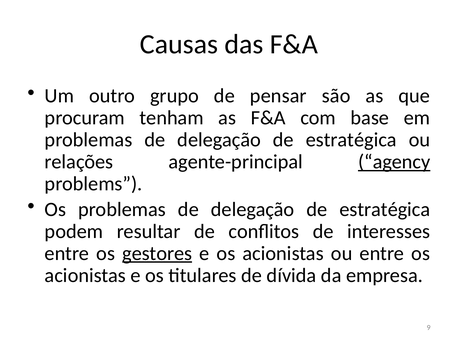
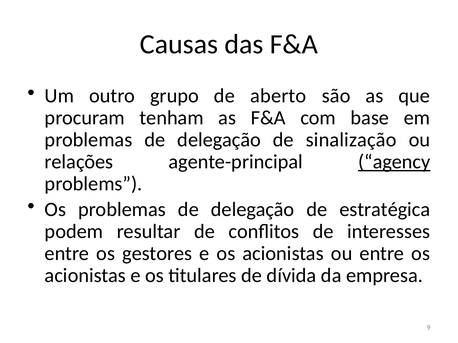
pensar: pensar -> aberto (278, 96)
estratégica: estratégica -> sinalização (351, 140)
gestores underline: present -> none (157, 254)
